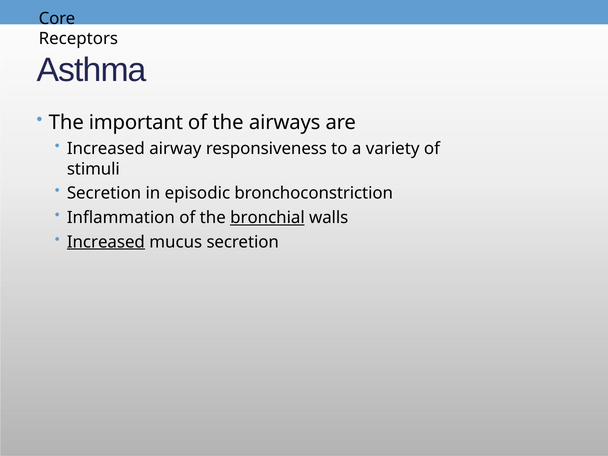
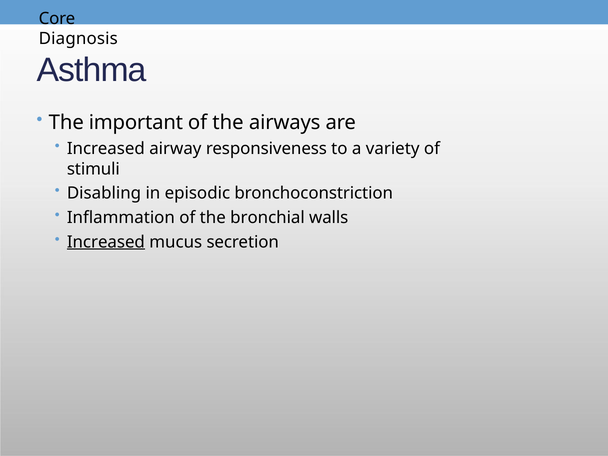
Receptors: Receptors -> Diagnosis (78, 39)
Secretion: Secretion -> Disabling (104, 193)
bronchial underline: present -> none (267, 218)
